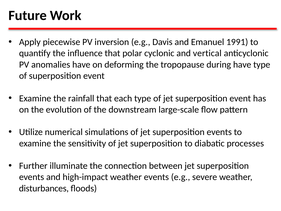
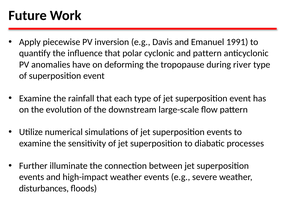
and vertical: vertical -> pattern (207, 53)
during have: have -> river (242, 64)
